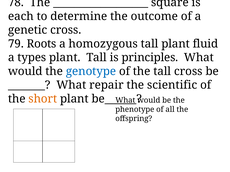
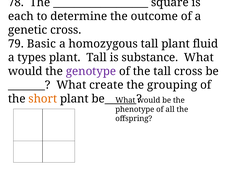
Roots: Roots -> Basic (41, 44)
principles: principles -> substance (150, 58)
genotype colour: blue -> purple (91, 71)
repair: repair -> create (106, 85)
scientific: scientific -> grouping (172, 85)
